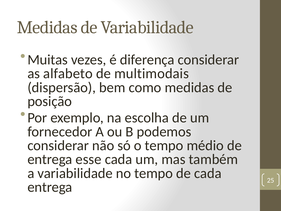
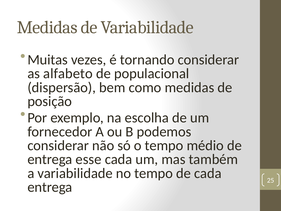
diferença: diferença -> tornando (147, 60)
multimodais: multimodais -> populacional (152, 74)
